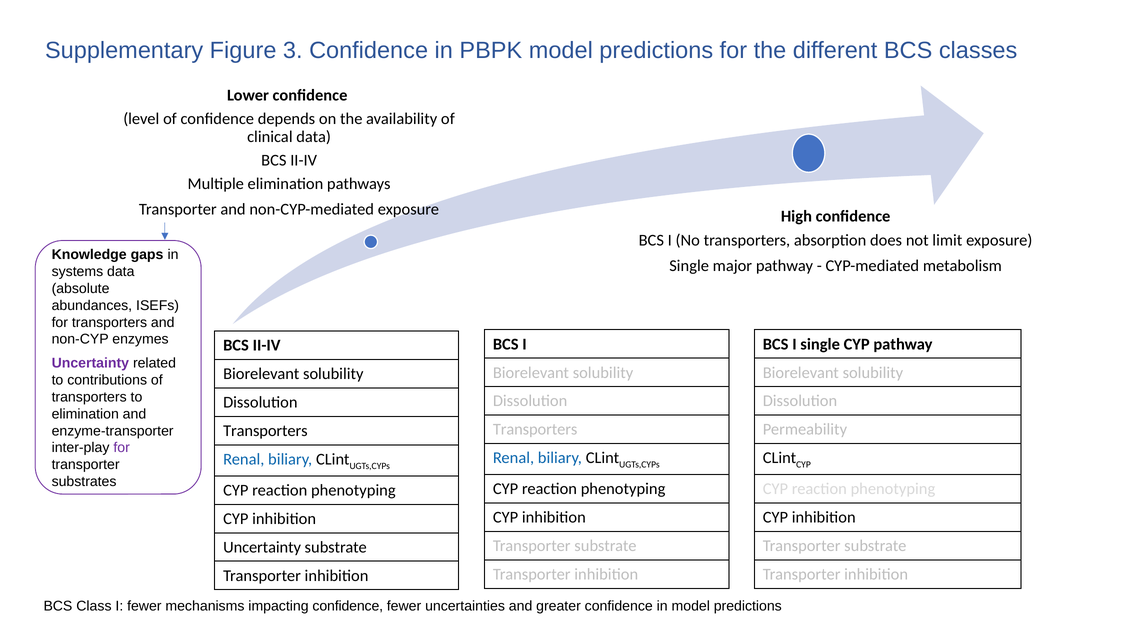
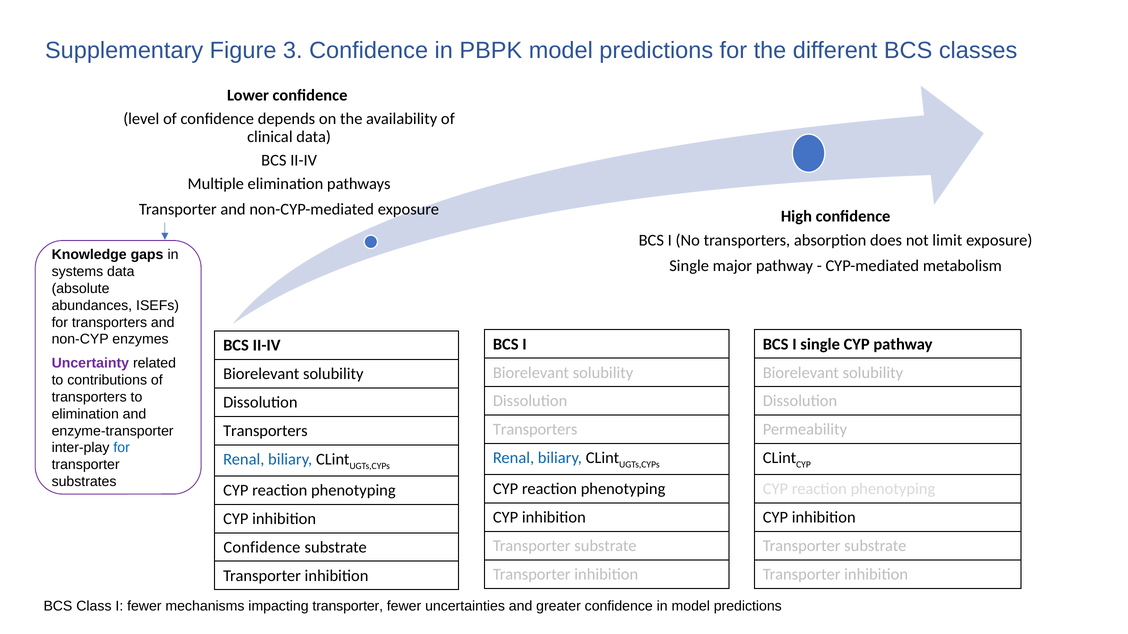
for colour: purple -> blue (122, 448)
Uncertainty: Uncertainty -> Confidence (262, 548)
impacting confidence: confidence -> transporter (348, 607)
